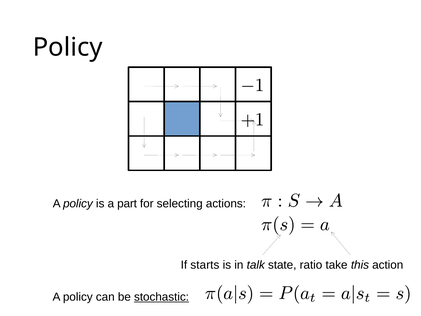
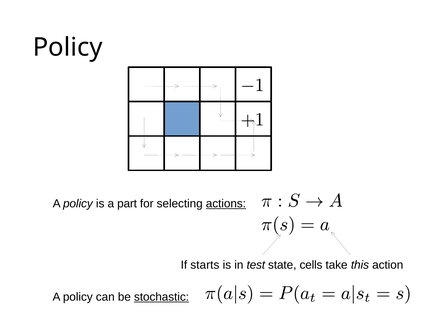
actions underline: none -> present (226, 203)
talk: talk -> test (256, 265)
ratio: ratio -> cells (311, 265)
